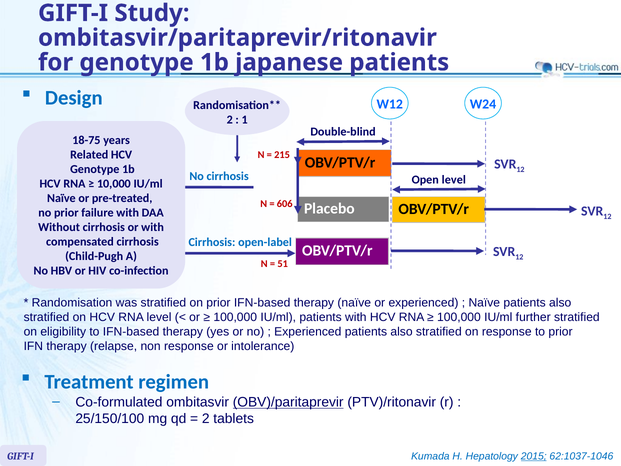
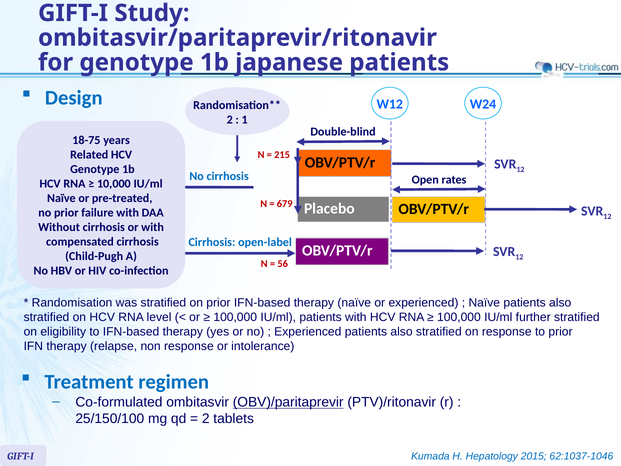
Open level: level -> rates (454, 180)
606: 606 -> 679 (285, 204)
51: 51 -> 56 (283, 264)
2015 underline: present -> none (534, 456)
